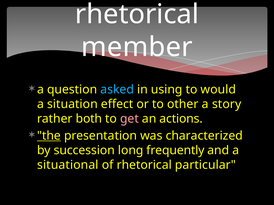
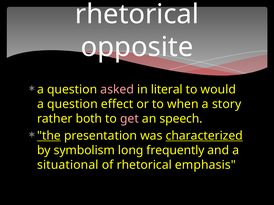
member: member -> opposite (137, 47)
asked colour: light blue -> pink (117, 90)
using: using -> literal (167, 90)
situation: situation -> question (72, 104)
other: other -> when (183, 104)
actions: actions -> speech (181, 119)
characterized underline: none -> present (204, 136)
succession: succession -> symbolism (84, 151)
particular: particular -> emphasis (205, 165)
